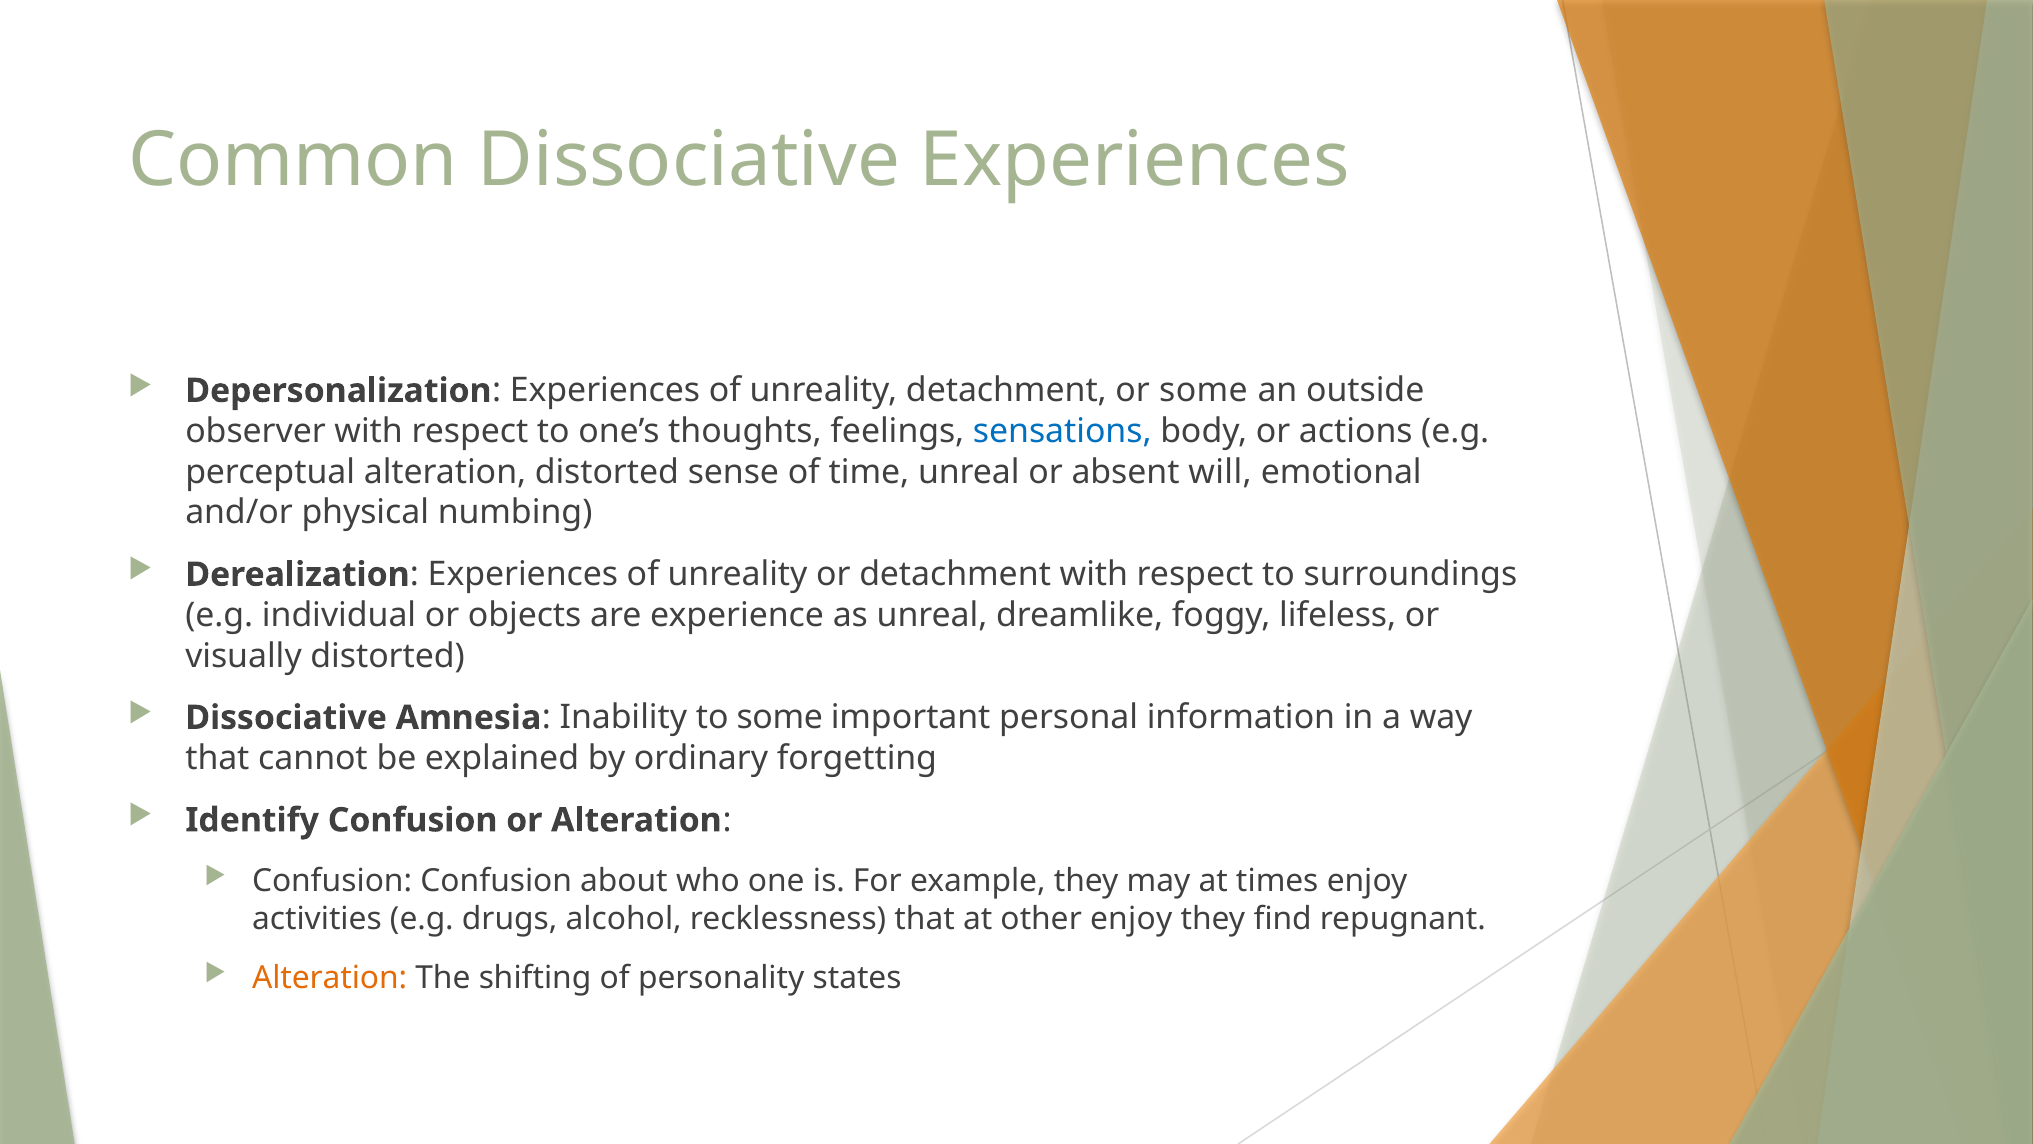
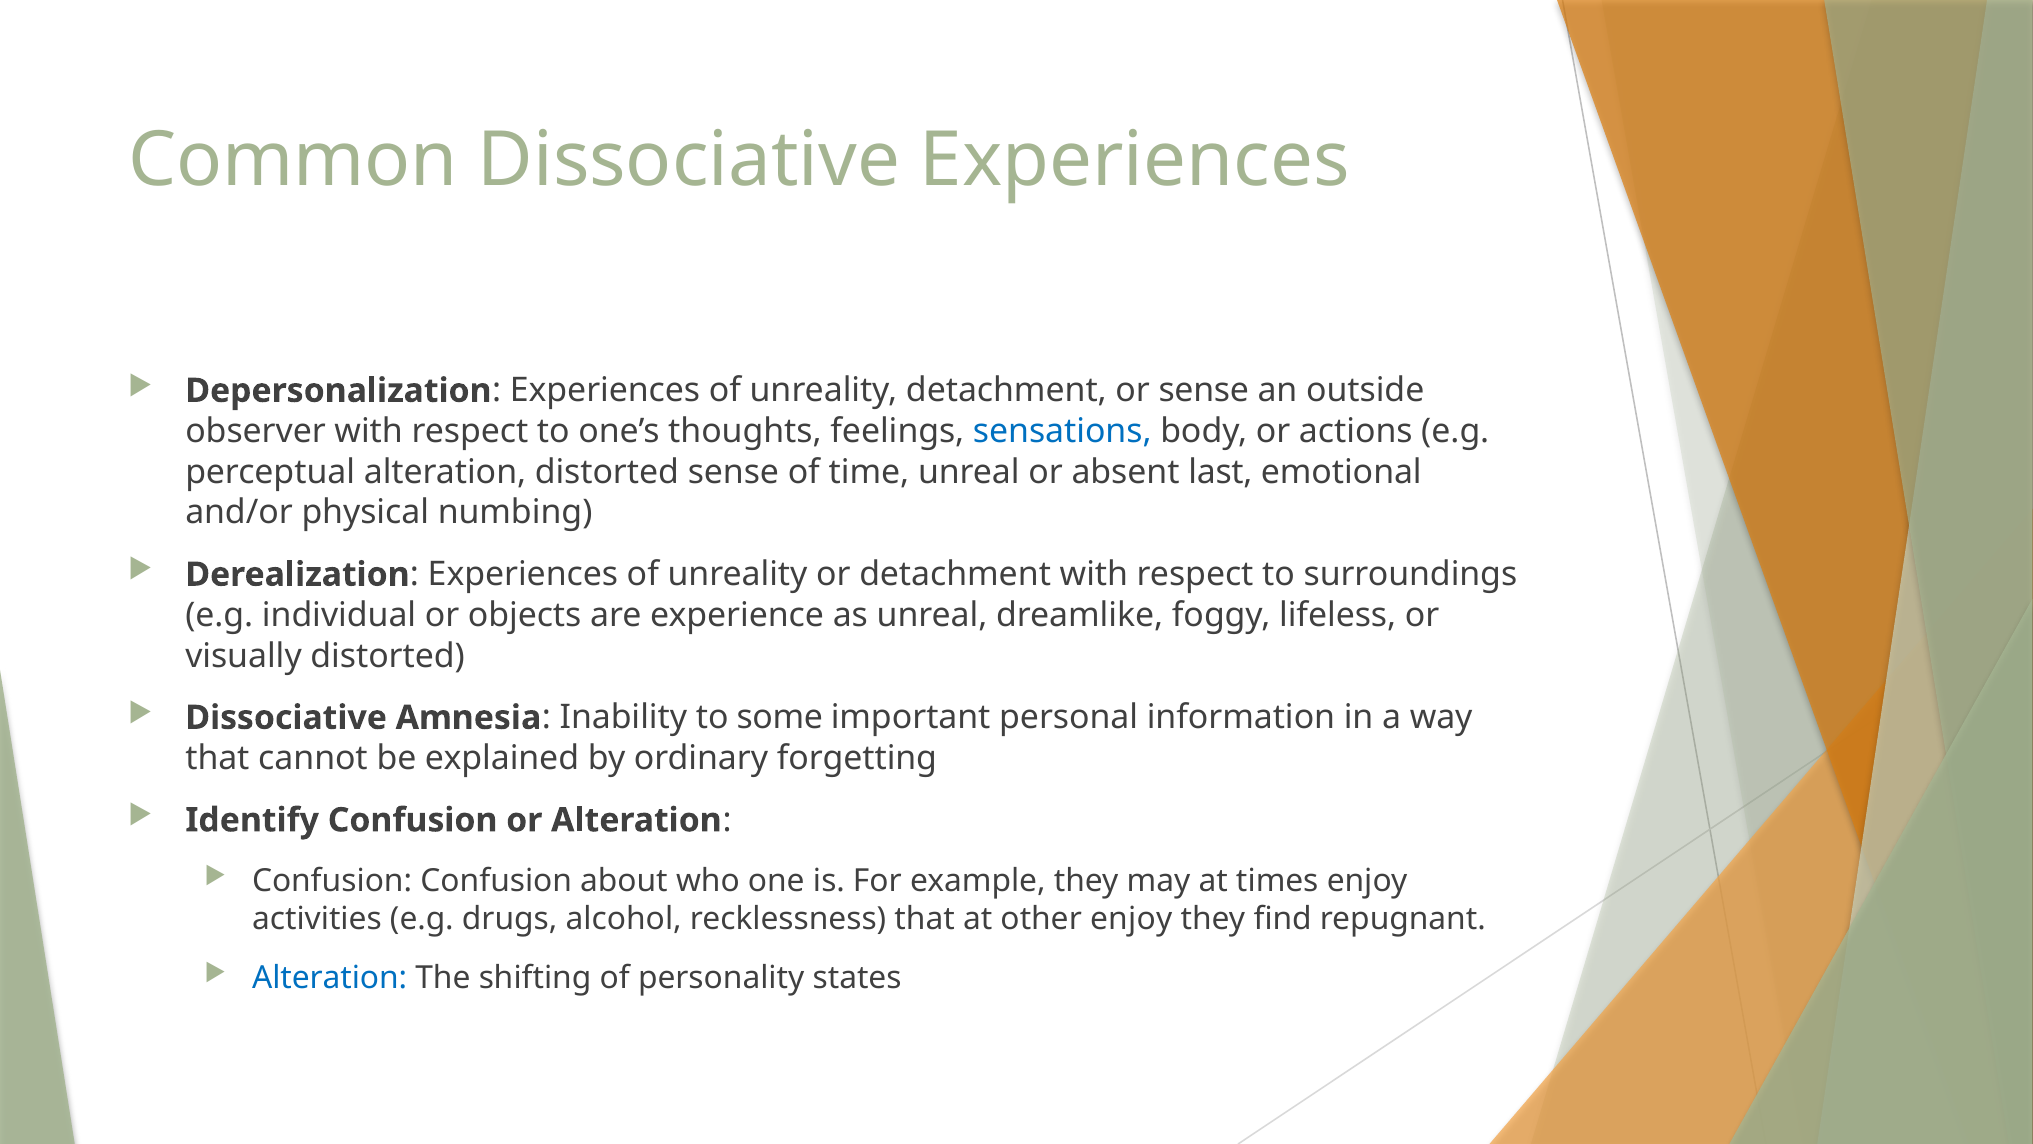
or some: some -> sense (1204, 391)
will: will -> last (1220, 472)
Alteration colour: orange -> blue (330, 978)
